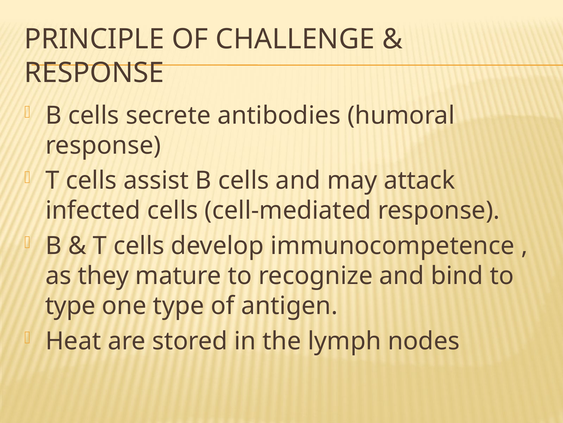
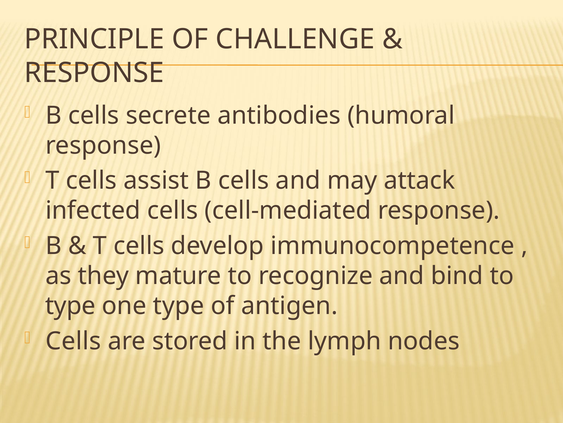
Heat: Heat -> Cells (73, 340)
